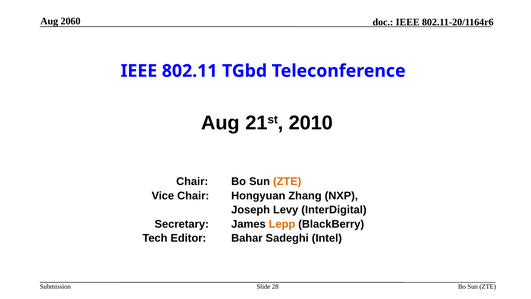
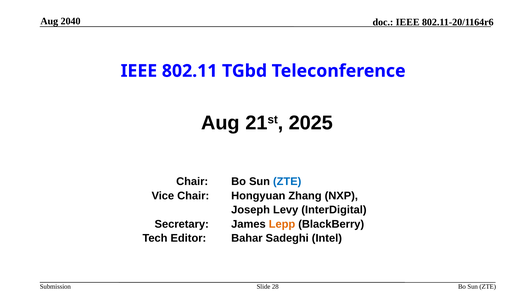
2060: 2060 -> 2040 (71, 21)
2010: 2010 -> 2025 (311, 123)
ZTE colour: orange -> blue (287, 181)
